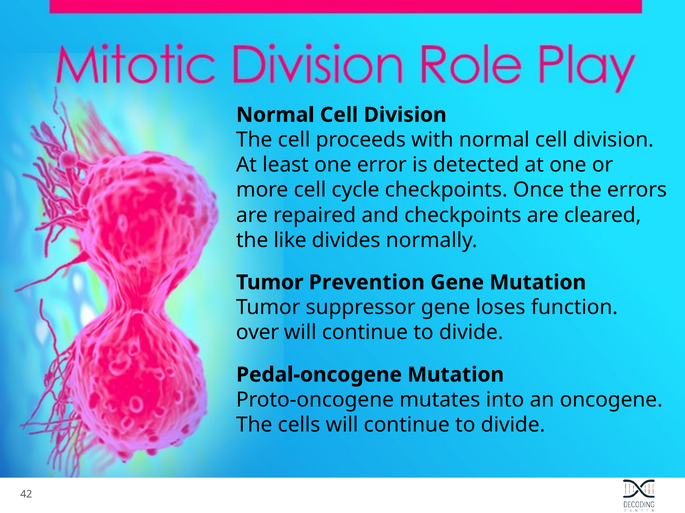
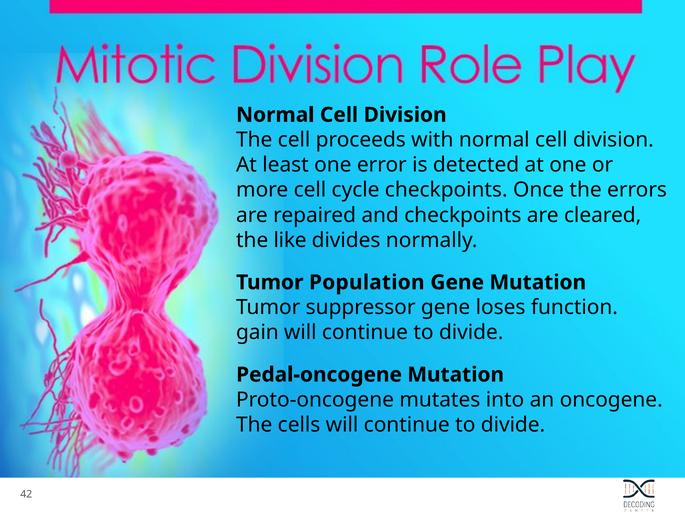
Prevention: Prevention -> Population (367, 283)
over: over -> gain (257, 333)
